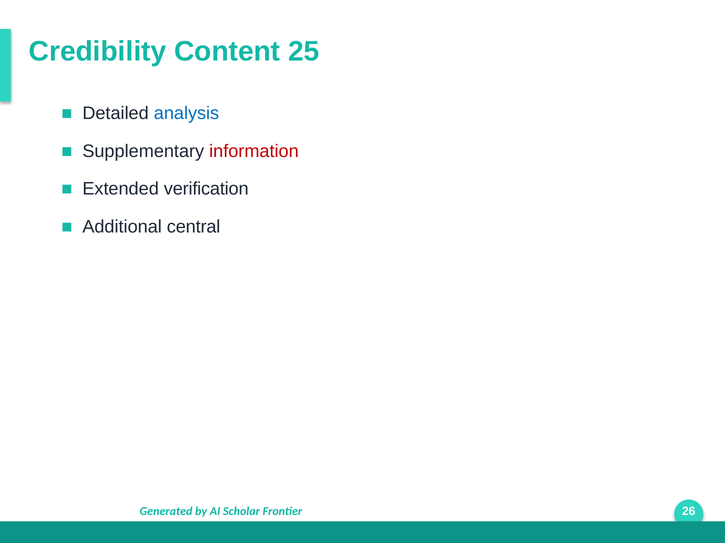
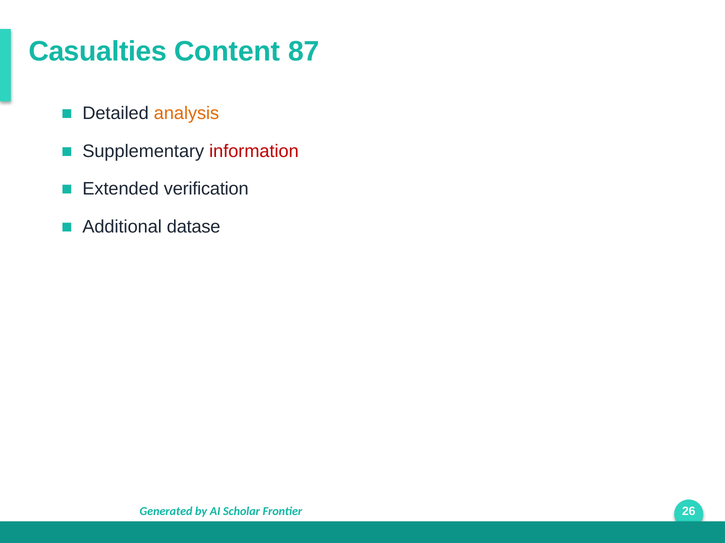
Credibility: Credibility -> Casualties (98, 51)
25: 25 -> 87 (304, 51)
analysis colour: blue -> orange (186, 114)
central: central -> datase (194, 227)
